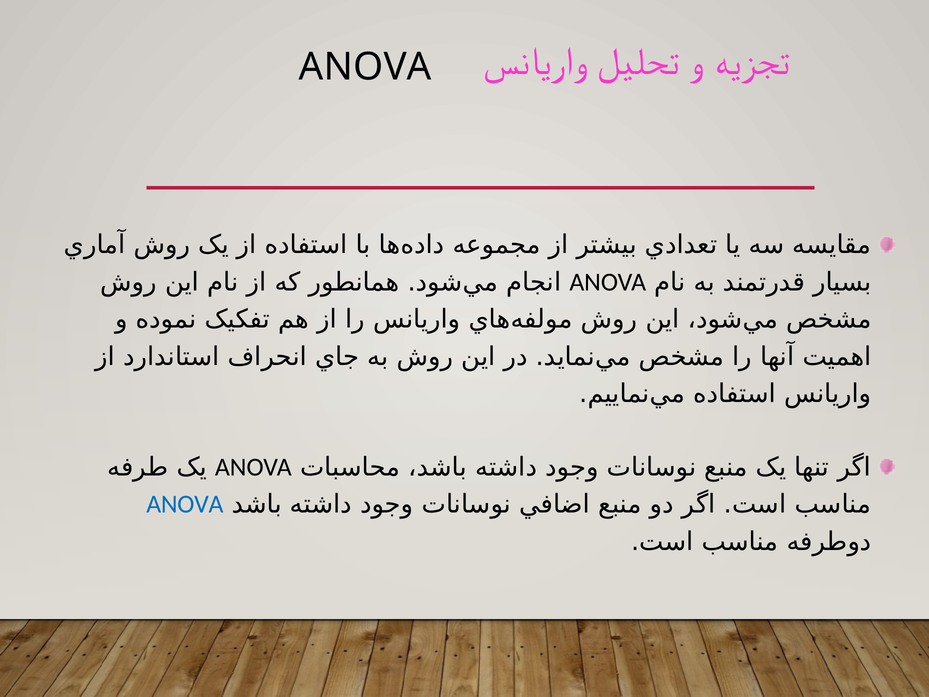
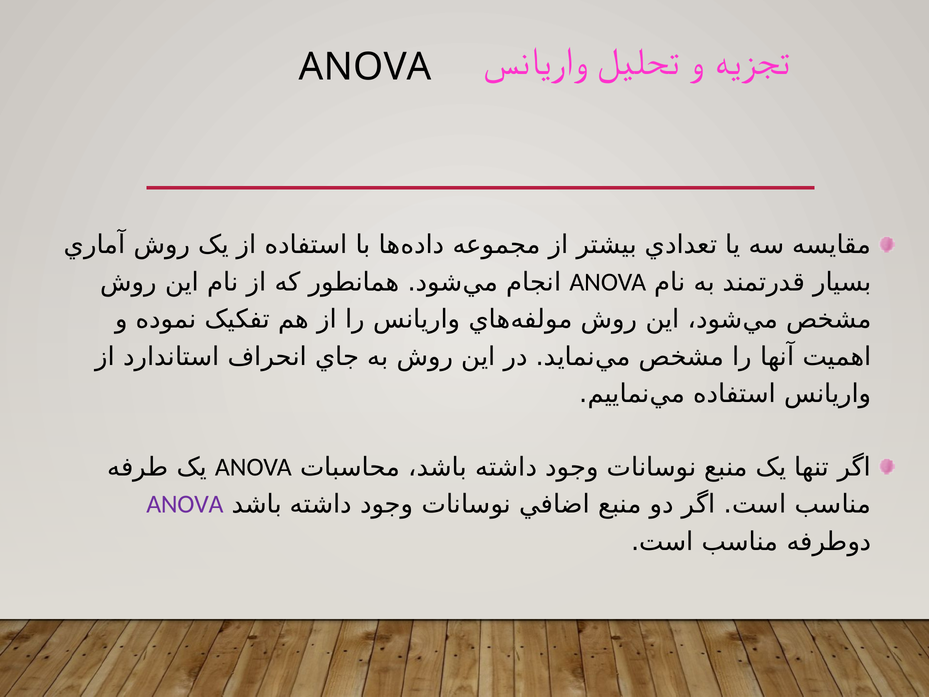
ANOVA colour: blue -> purple (185, 504)
